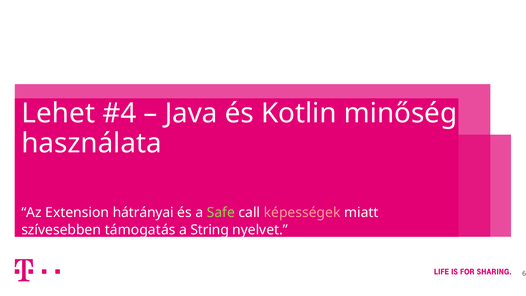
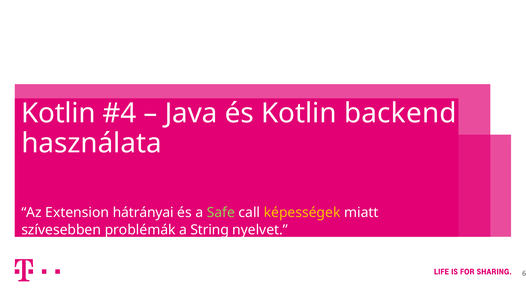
Lehet: Lehet -> Kotlin (58, 113)
minőség: minőség -> backend (400, 113)
képességek colour: pink -> yellow (302, 212)
támogatás: támogatás -> problémák (140, 230)
